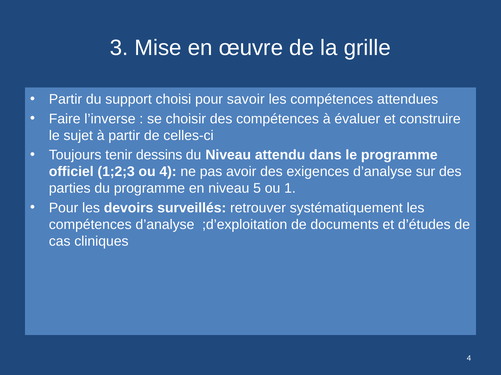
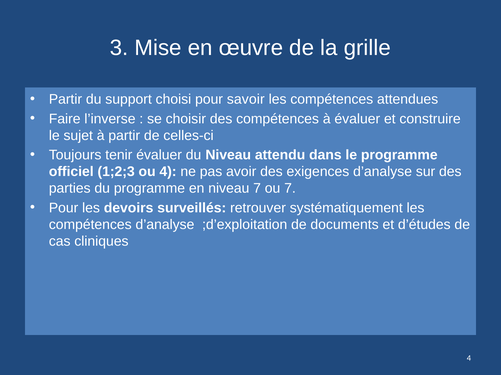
tenir dessins: dessins -> évaluer (159, 155)
niveau 5: 5 -> 7 (257, 189)
ou 1: 1 -> 7 (290, 189)
